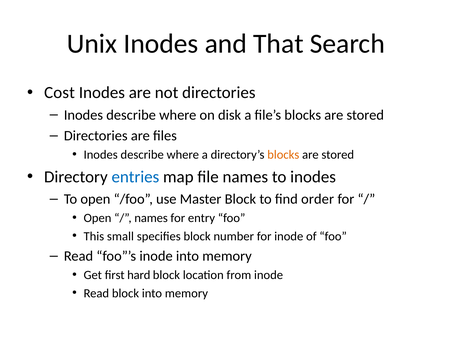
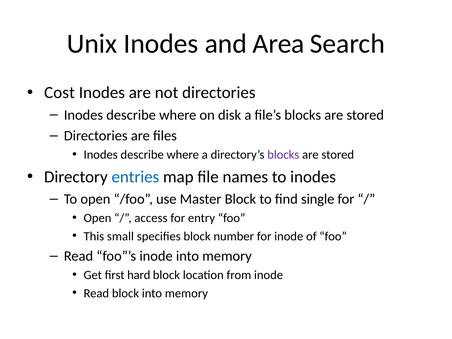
That: That -> Area (279, 44)
blocks colour: orange -> purple (283, 155)
order: order -> single (318, 199)
names: names -> access (151, 218)
